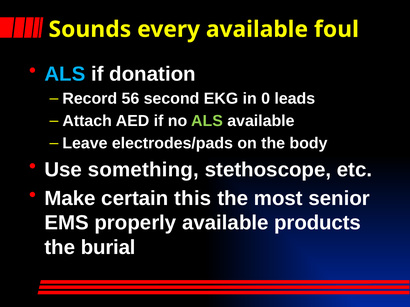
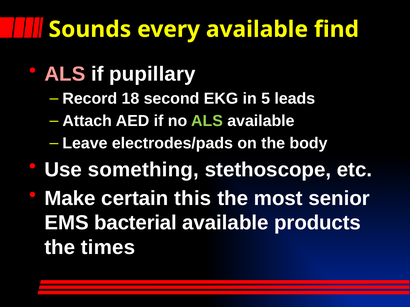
foul: foul -> find (336, 29)
ALS colour: light blue -> pink (65, 74)
donation: donation -> pupillary (152, 74)
56: 56 -> 18 (130, 99)
0: 0 -> 5 (266, 99)
properly: properly -> bacterial (136, 223)
burial: burial -> times (108, 248)
